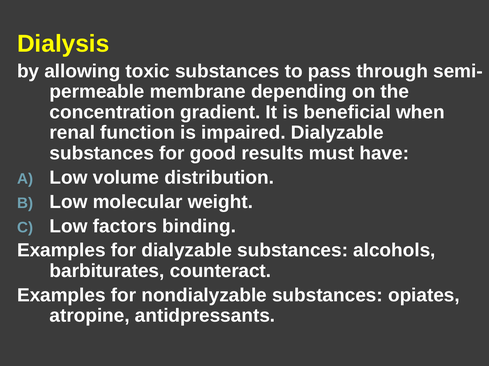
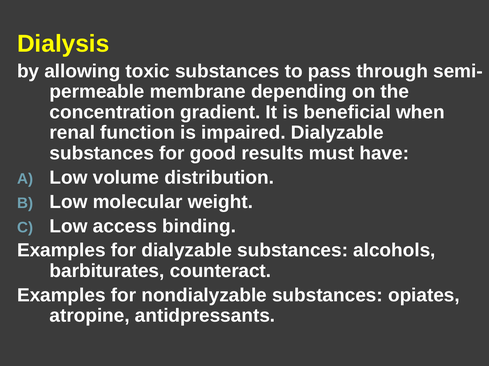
factors: factors -> access (125, 227)
